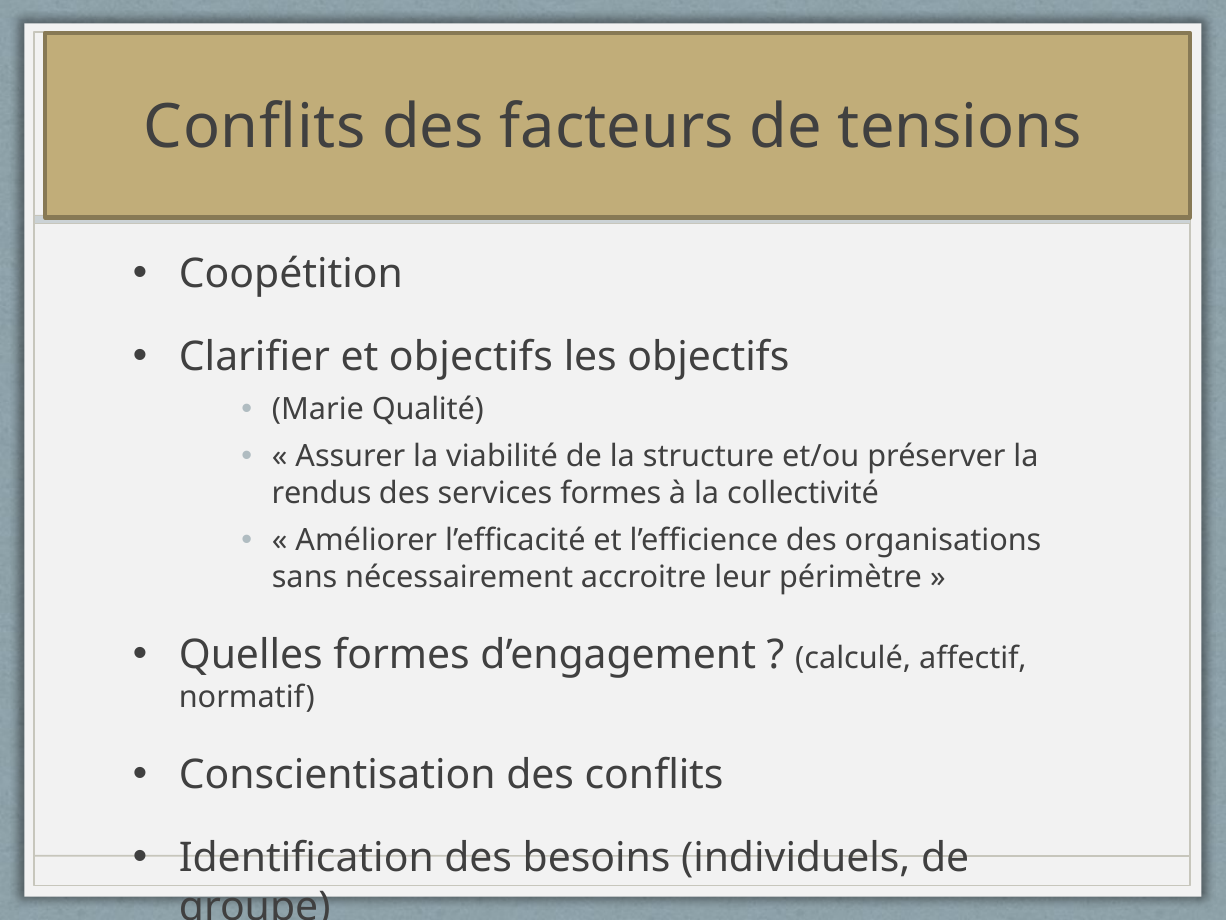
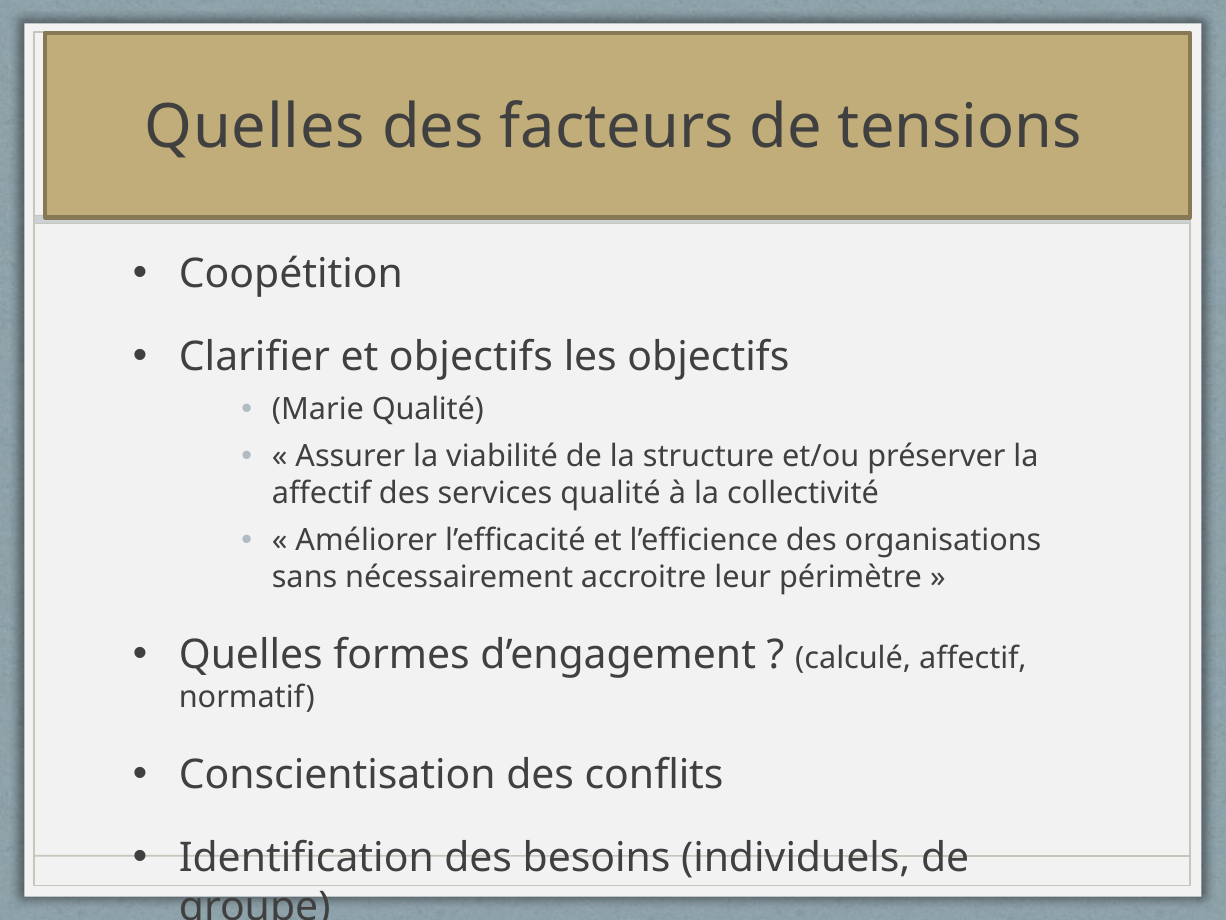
Conflits: Conflits -> Quelles (255, 127)
rendus: rendus -> affectif (321, 493)
services formes: formes -> qualité (610, 493)
